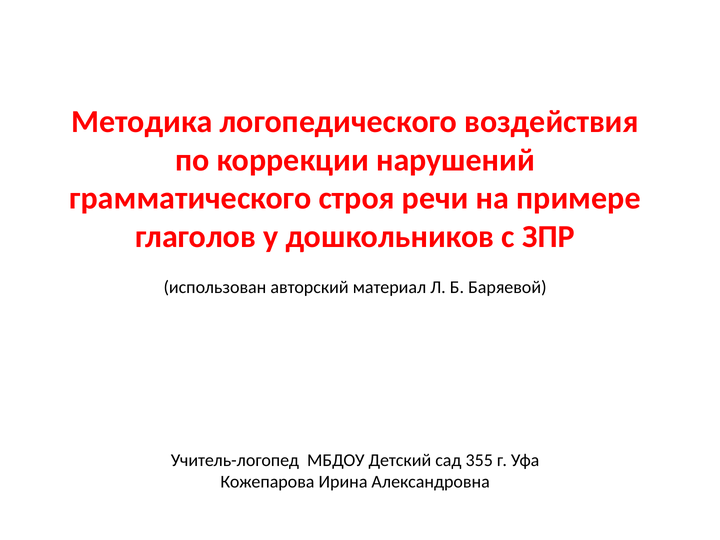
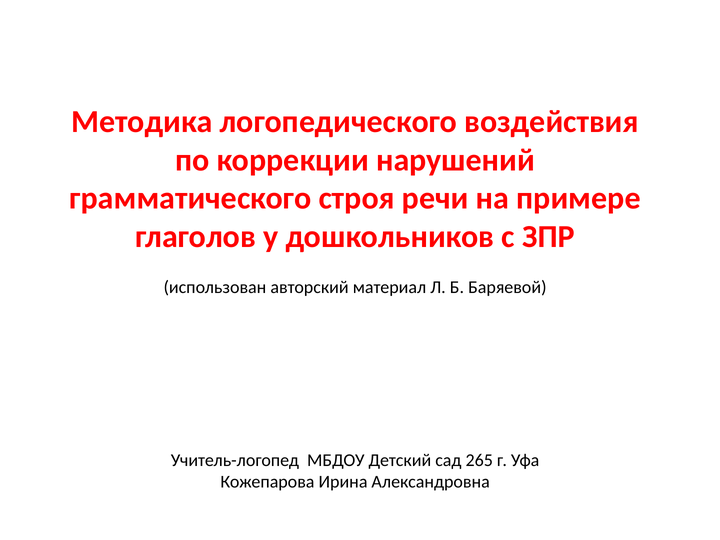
355: 355 -> 265 (479, 460)
